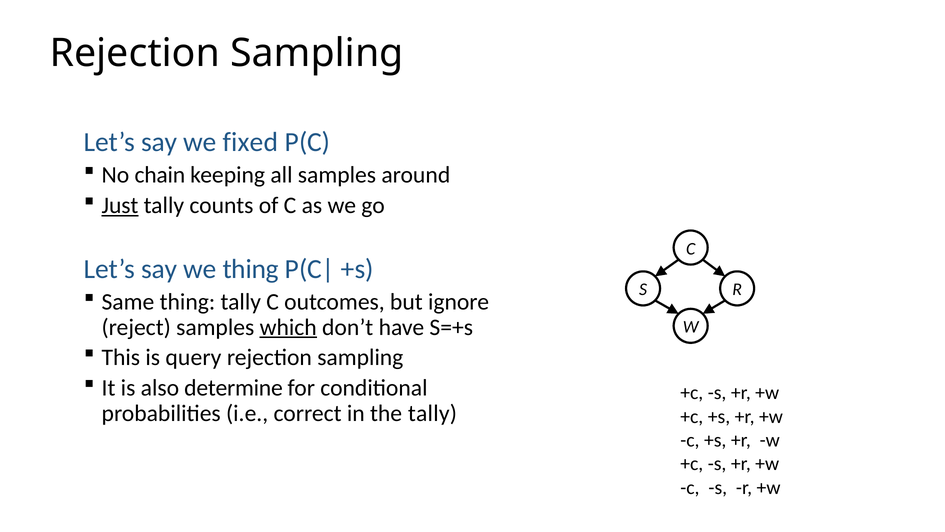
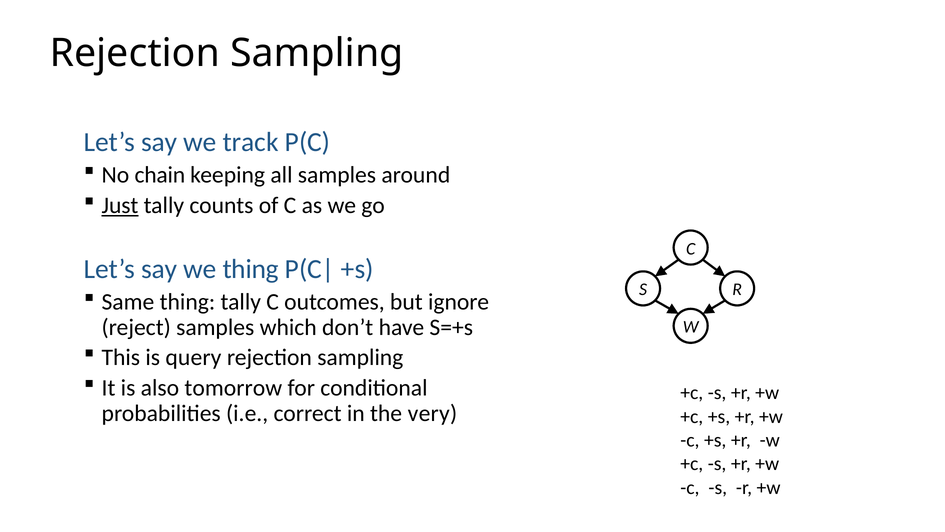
fixed: fixed -> track (251, 142)
which underline: present -> none (288, 327)
determine: determine -> tomorrow (233, 388)
the tally: tally -> very (432, 413)
